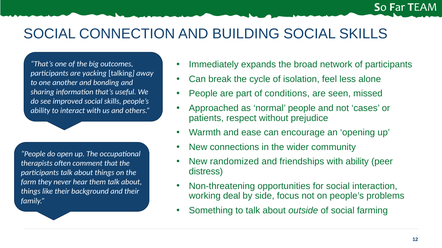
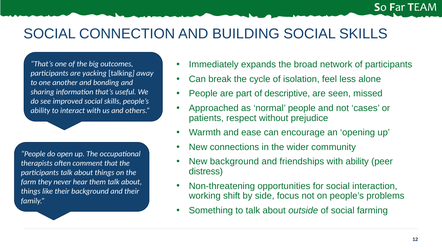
conditions: conditions -> descriptive (287, 94)
New randomized: randomized -> background (234, 162)
deal: deal -> shift (232, 196)
